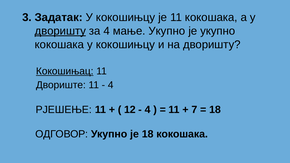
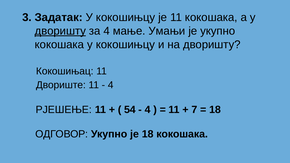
мање Укупно: Укупно -> Умањи (167, 31)
Кокошињац underline: present -> none (65, 71)
12: 12 -> 54 (130, 110)
